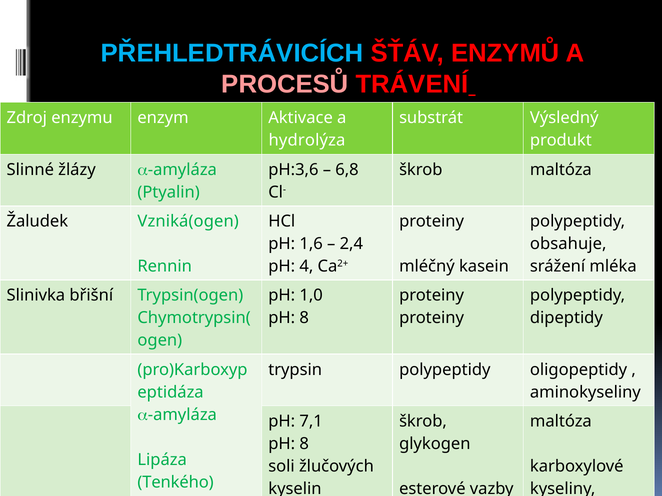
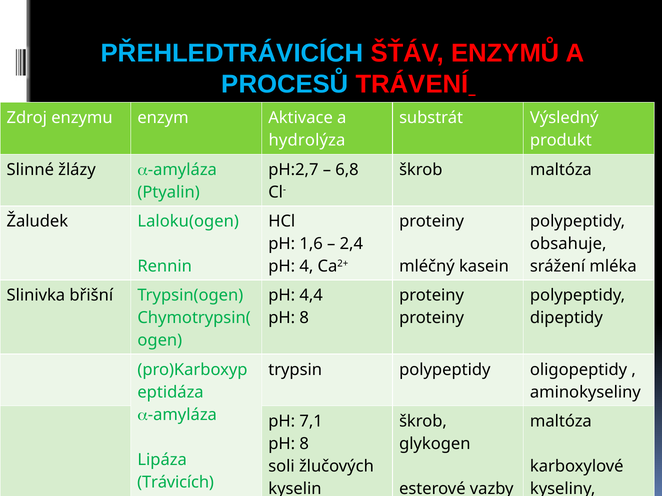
PROCESŮ colour: pink -> light blue (285, 84)
pH:3,6: pH:3,6 -> pH:2,7 (293, 170)
Vzniká(ogen: Vzniká(ogen -> Laloku(ogen (188, 222)
1,0: 1,0 -> 4,4 (311, 296)
Tenkého: Tenkého -> Trávicích (176, 483)
